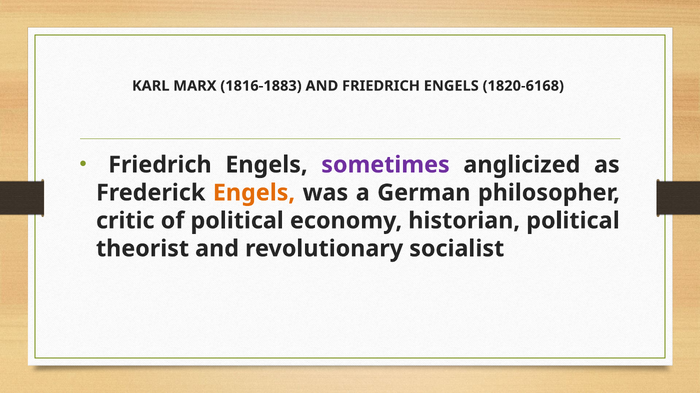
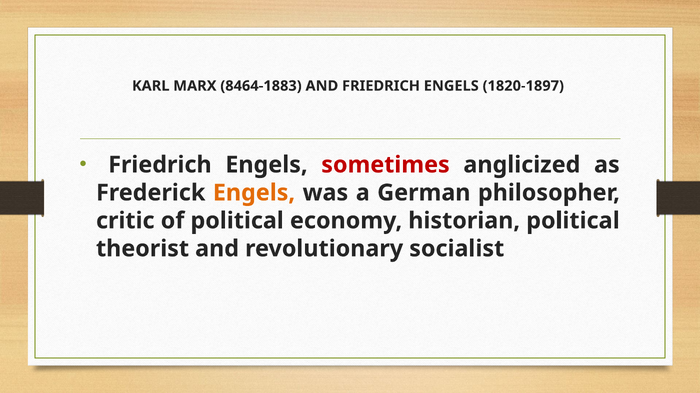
1816-1883: 1816-1883 -> 8464-1883 (261, 86)
1820-6168: 1820-6168 -> 1820-1897 (523, 86)
sometimes colour: purple -> red (385, 165)
